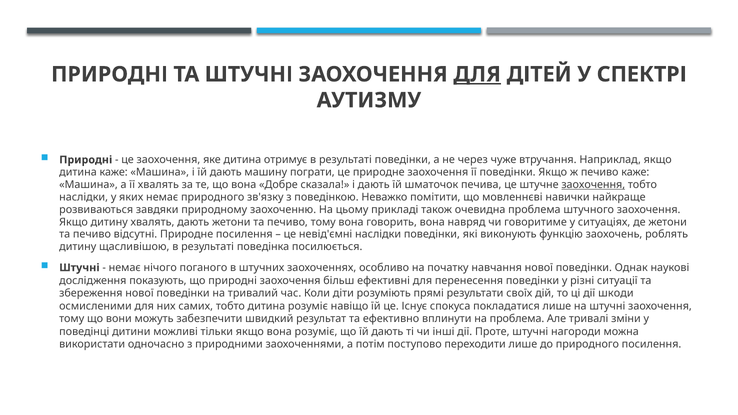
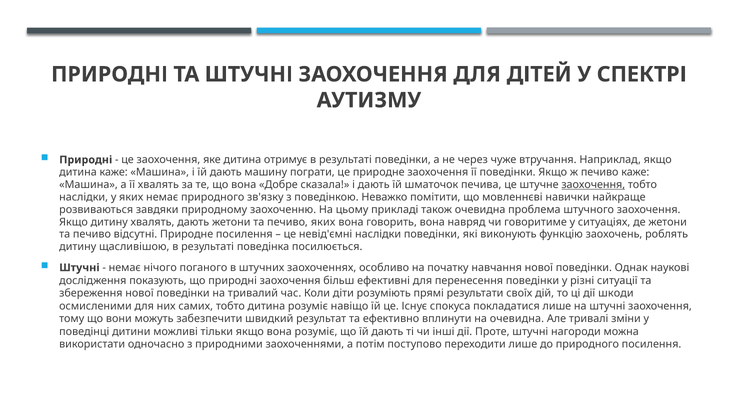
ДЛЯ underline: present -> none (477, 74)
печиво тому: тому -> яких (323, 222)
на проблема: проблема -> очевидна (517, 319)
